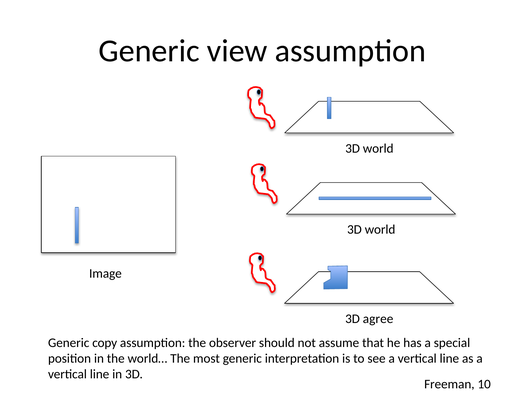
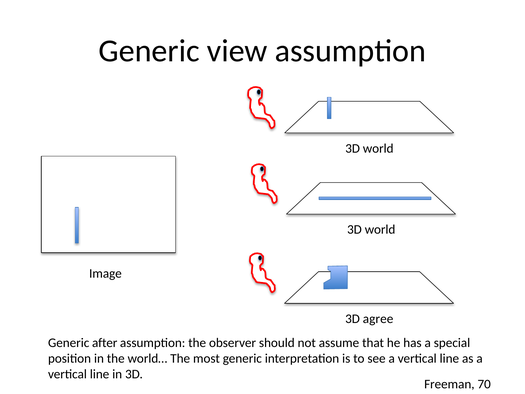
copy: copy -> after (105, 342)
10: 10 -> 70 (484, 384)
